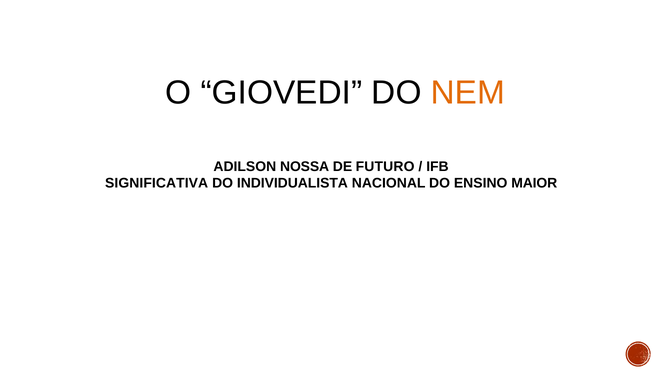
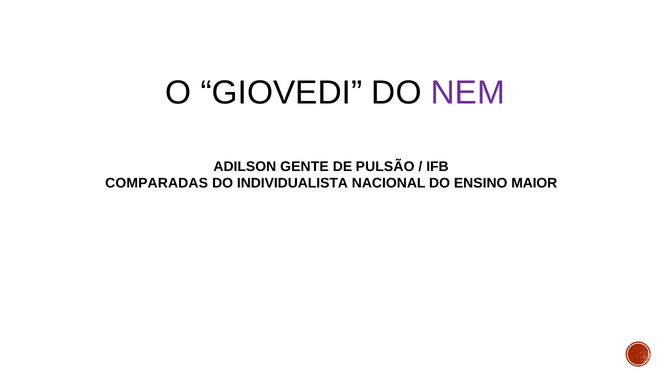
NEM colour: orange -> purple (468, 93)
NOSSA: NOSSA -> GENTE (304, 167)
FUTURO: FUTURO -> PULSÃO (385, 167)
SIGNIFICATIVA: SIGNIFICATIVA -> COMPARADAS (157, 183)
